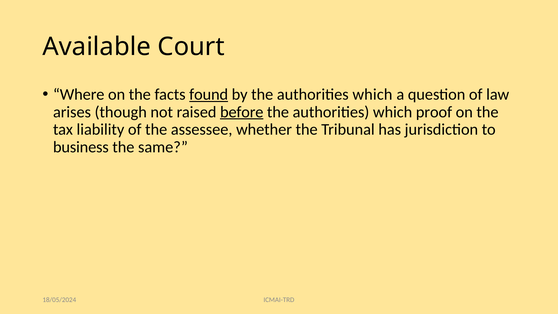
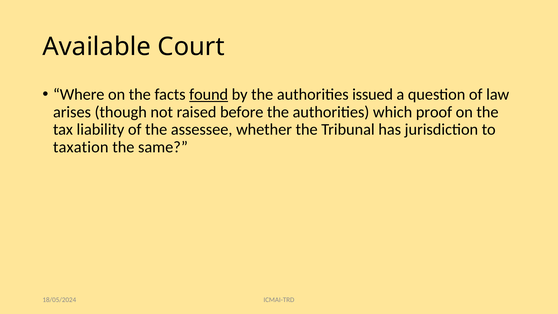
by the authorities which: which -> issued (373, 94)
before underline: present -> none (242, 112)
business: business -> taxation (81, 147)
